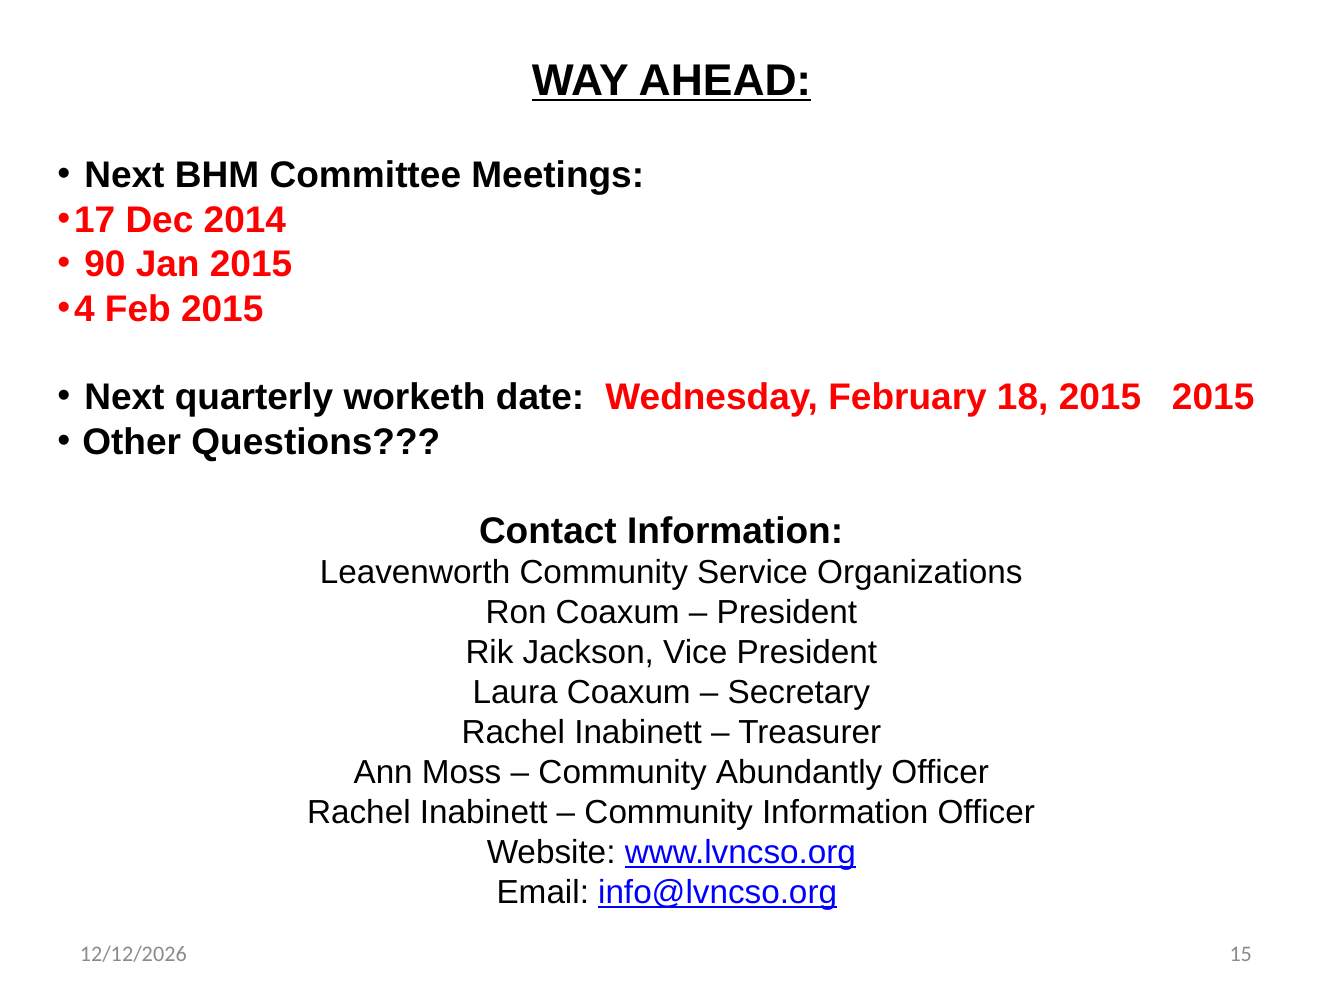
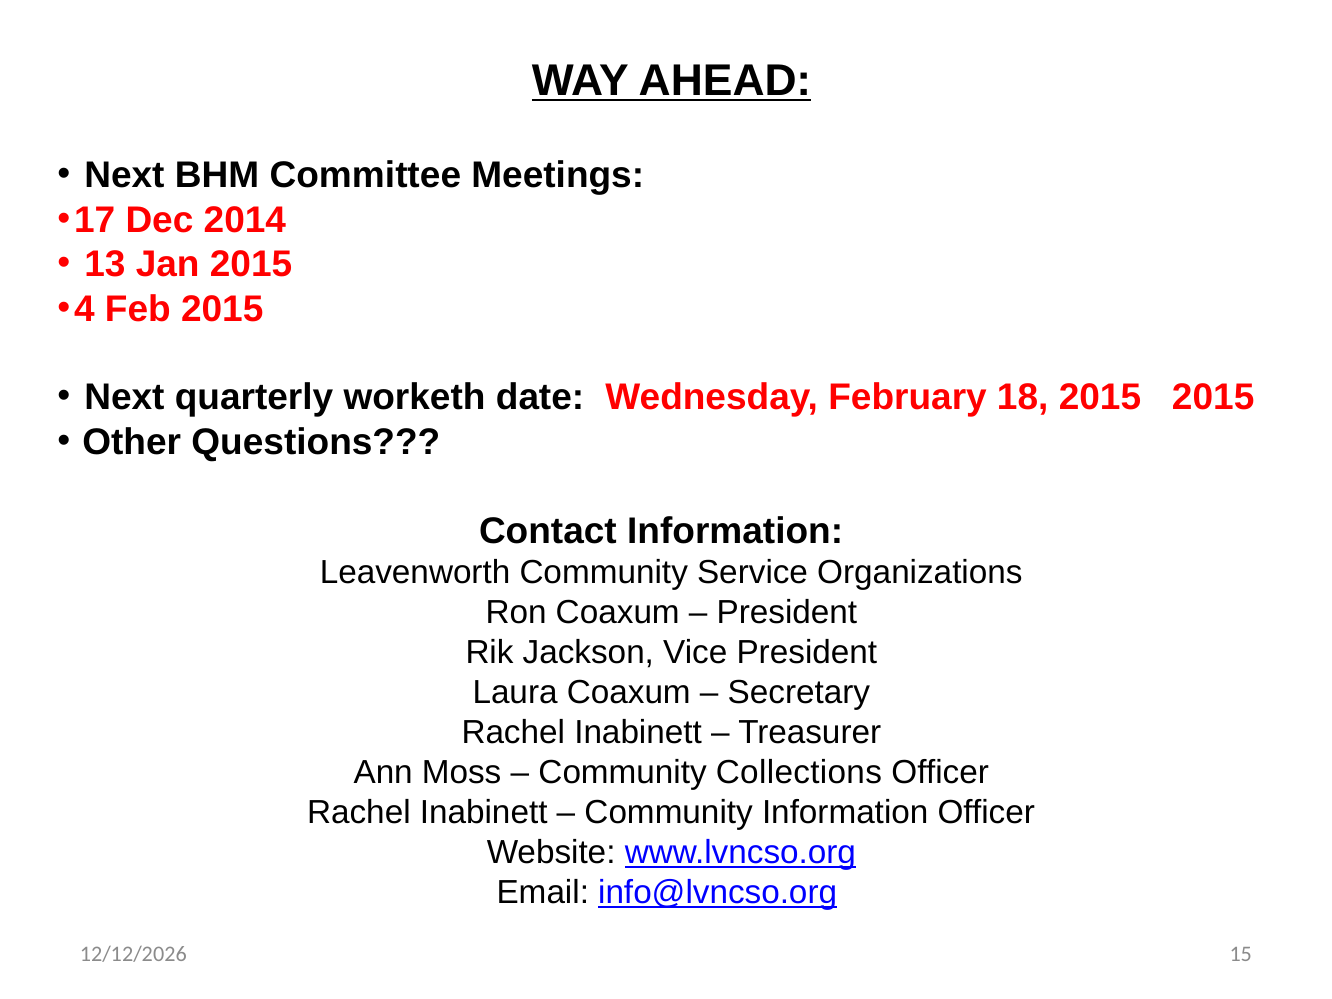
90: 90 -> 13 (105, 265)
Abundantly: Abundantly -> Collections (799, 773)
